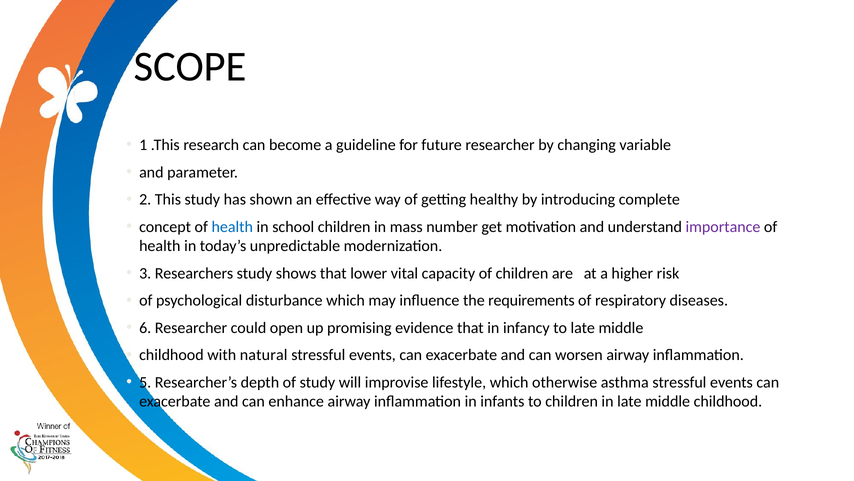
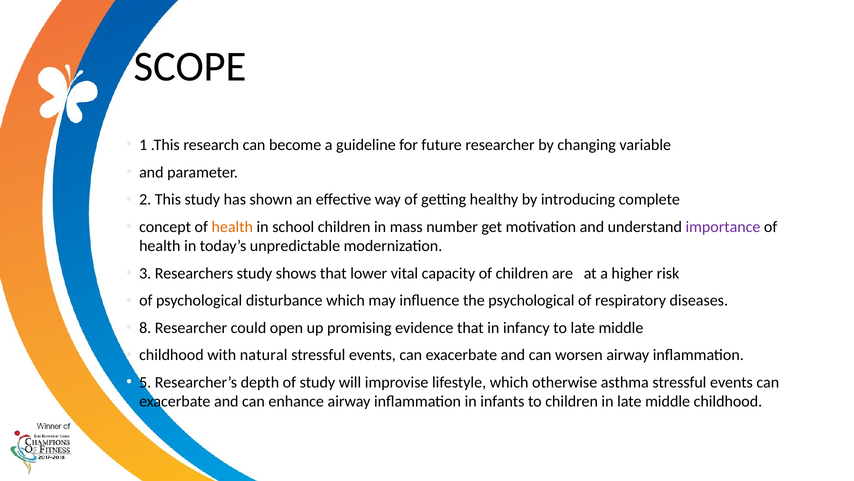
health colour: blue -> orange (232, 227)
the requirements: requirements -> psychological (531, 300)
6: 6 -> 8 (145, 327)
